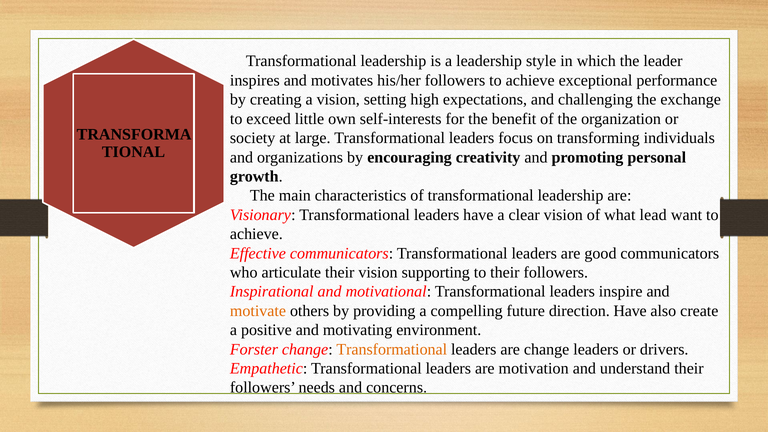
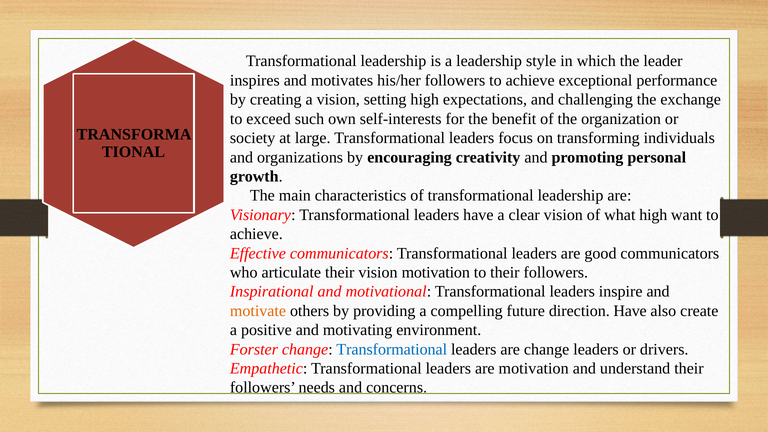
little: little -> such (309, 119)
what lead: lead -> high (653, 215)
vision supporting: supporting -> motivation (436, 272)
Transformational colour: orange -> blue (392, 349)
